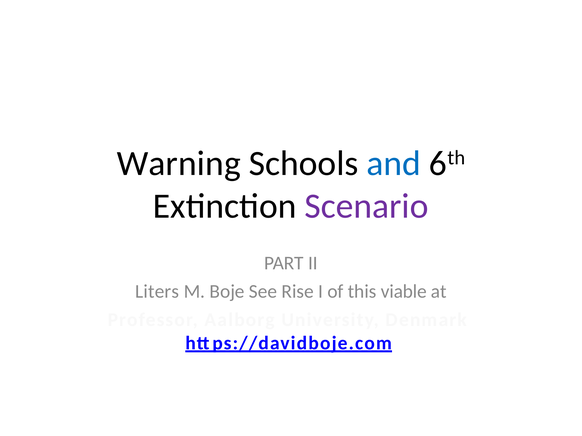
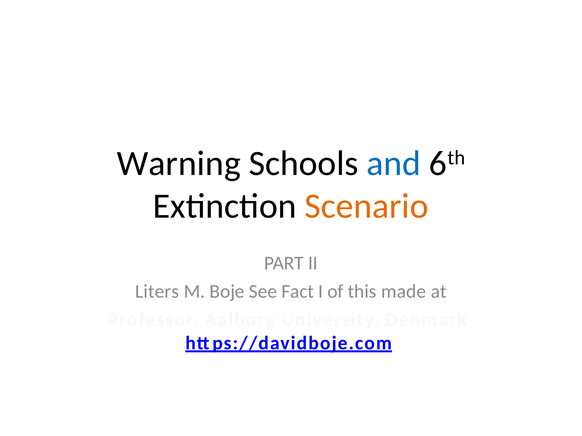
Scenario colour: purple -> orange (367, 206)
Rise: Rise -> Fact (298, 292)
viable: viable -> made (404, 292)
